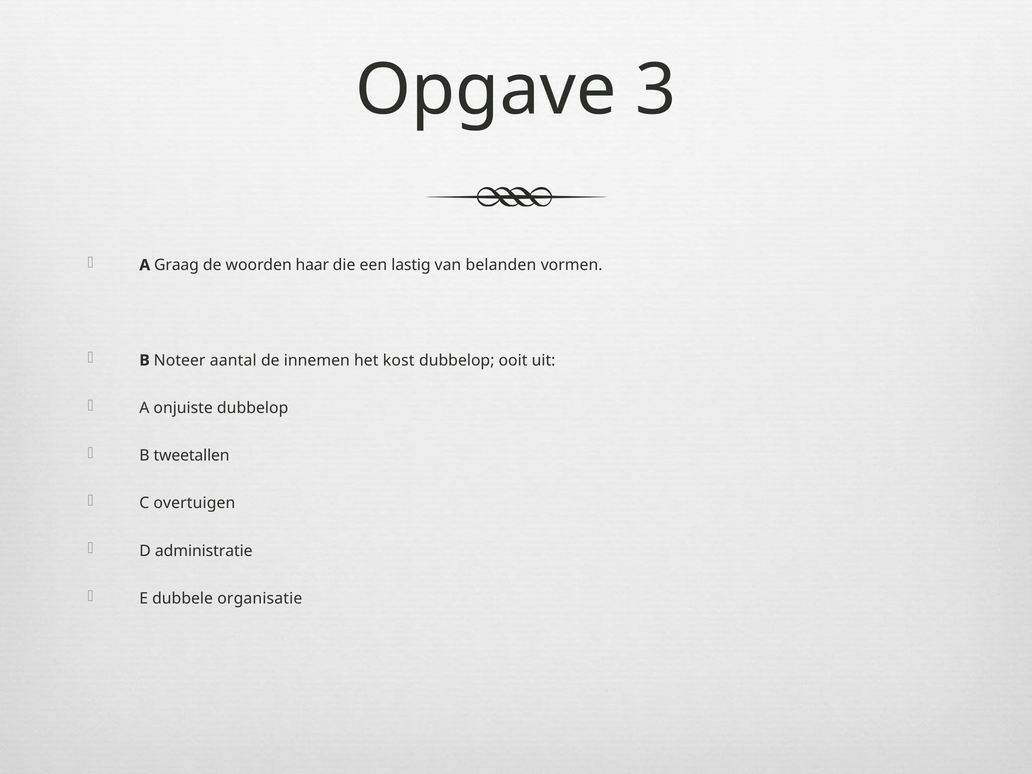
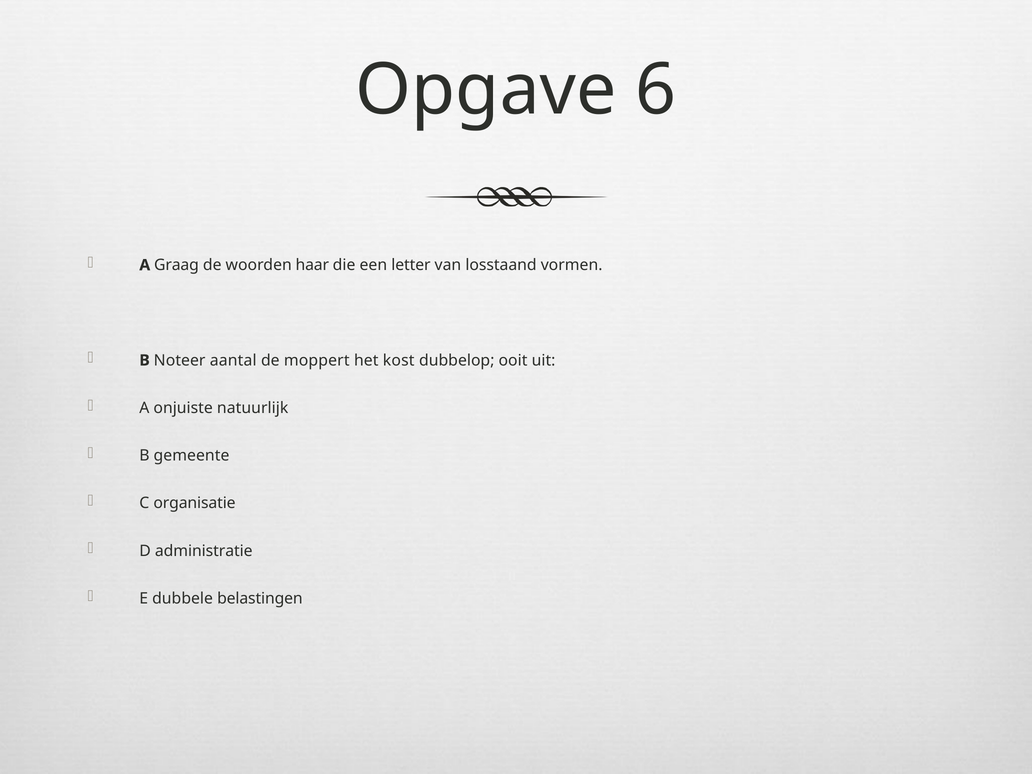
3: 3 -> 6 (656, 90)
lastig: lastig -> letter (411, 265)
belanden: belanden -> losstaand (501, 265)
innemen: innemen -> moppert (317, 360)
onjuiste dubbelop: dubbelop -> natuurlijk (253, 408)
tweetallen: tweetallen -> gemeente (191, 456)
overtuigen: overtuigen -> organisatie (195, 503)
organisatie: organisatie -> belastingen (260, 598)
